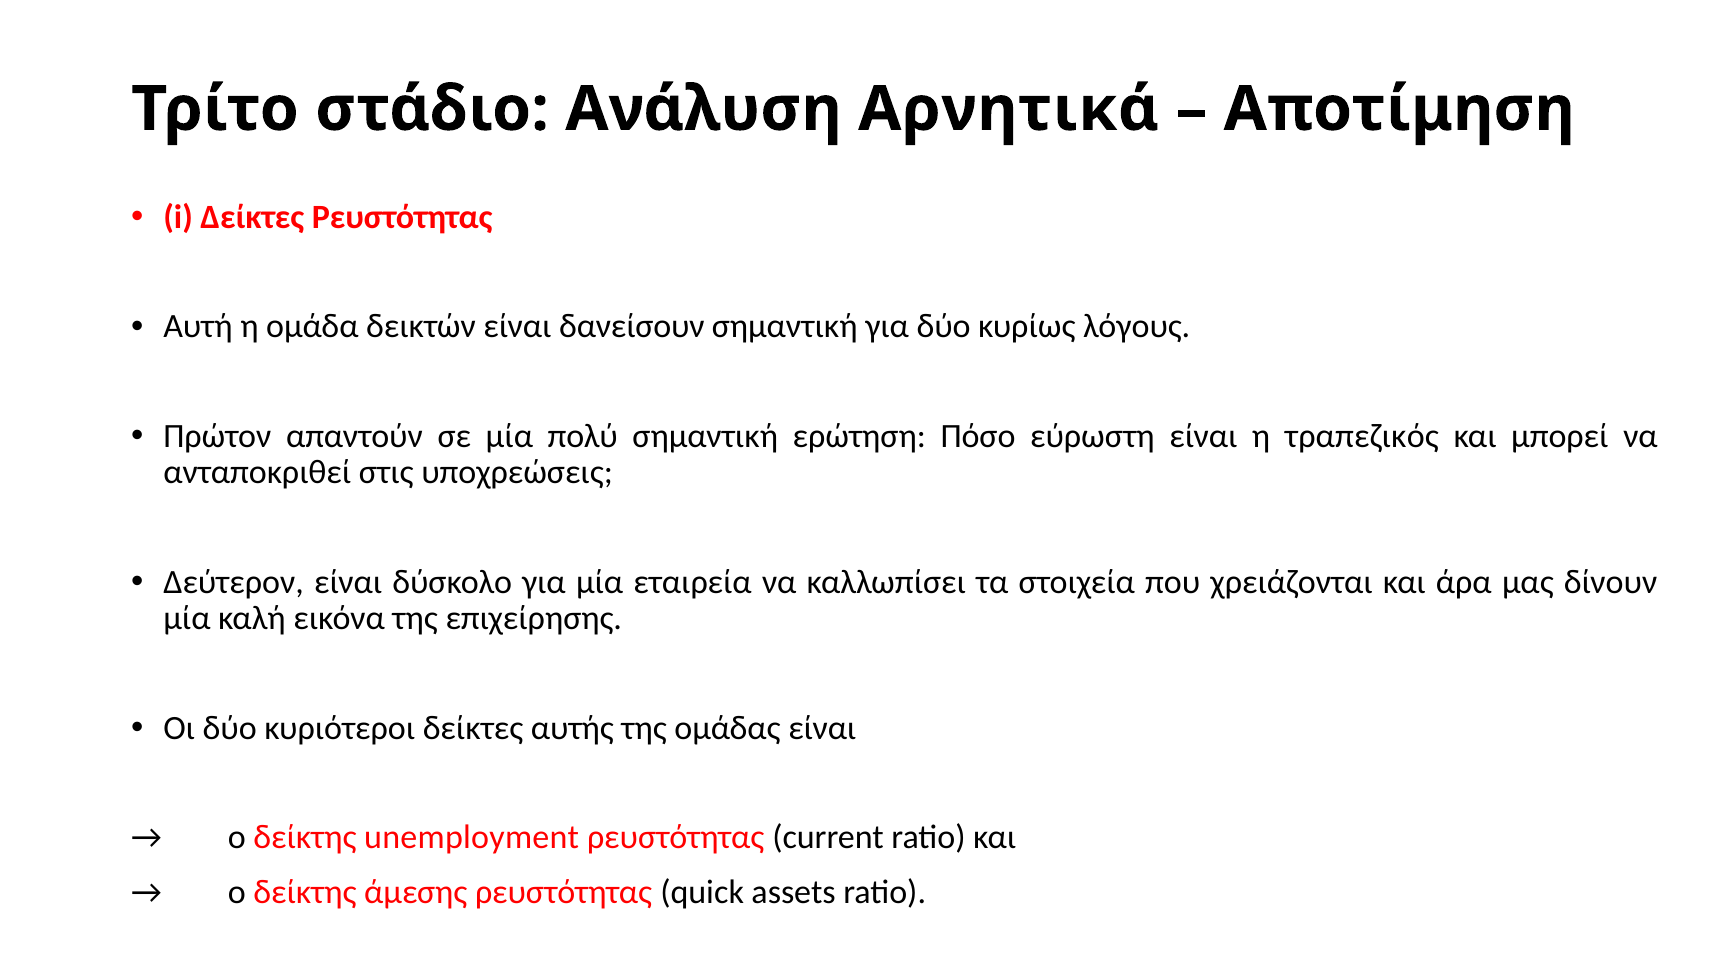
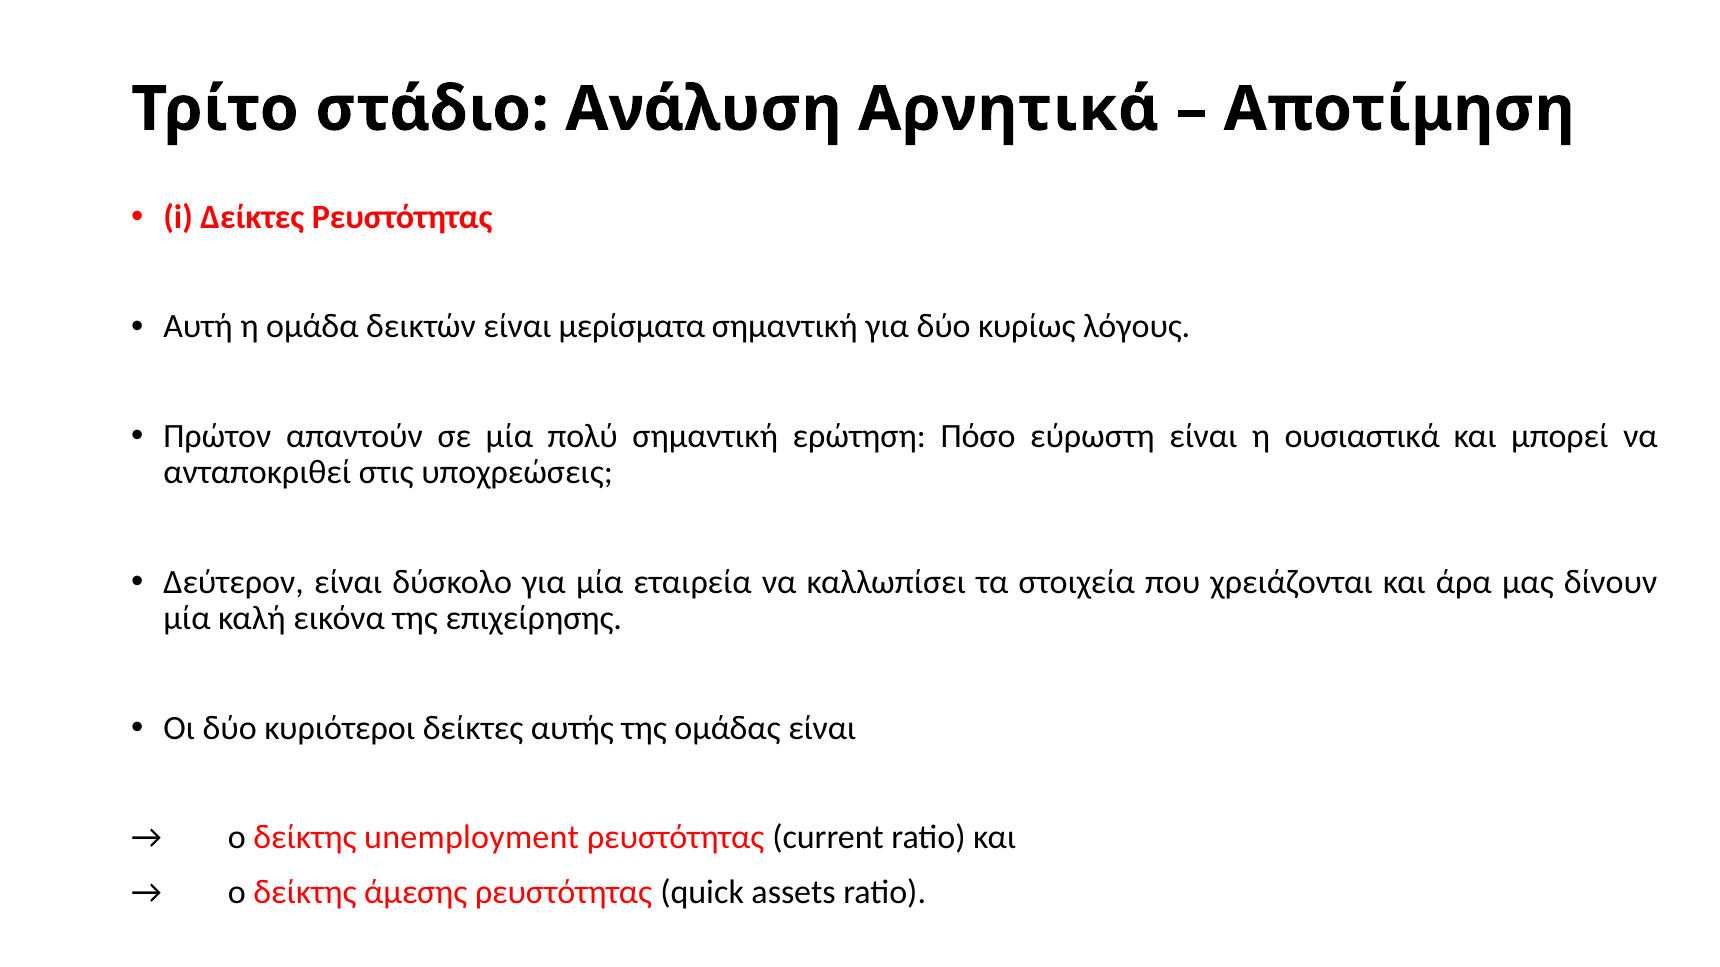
δανείσουν: δανείσουν -> μερίσματα (632, 327)
τραπεζικός: τραπεζικός -> ουσιαστικά (1362, 436)
